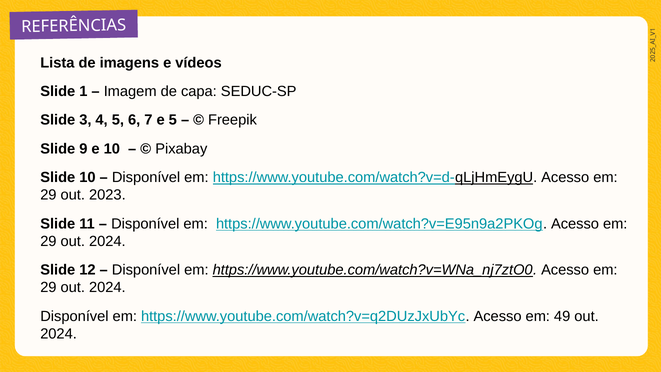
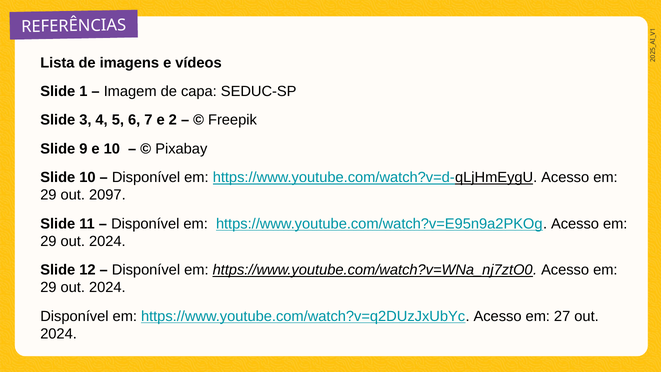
e 5: 5 -> 2 (173, 120)
2023: 2023 -> 2097 (107, 195)
49: 49 -> 27 (562, 316)
